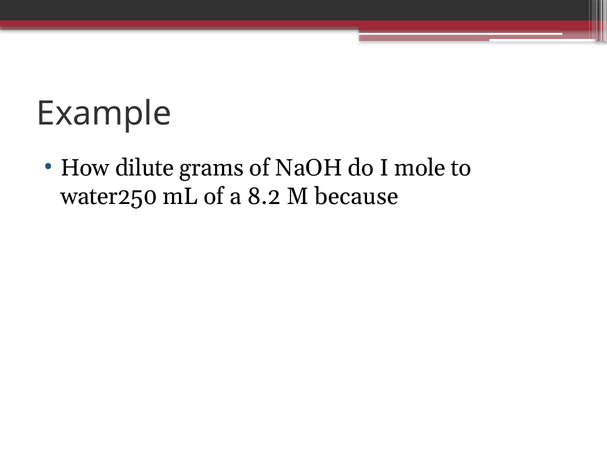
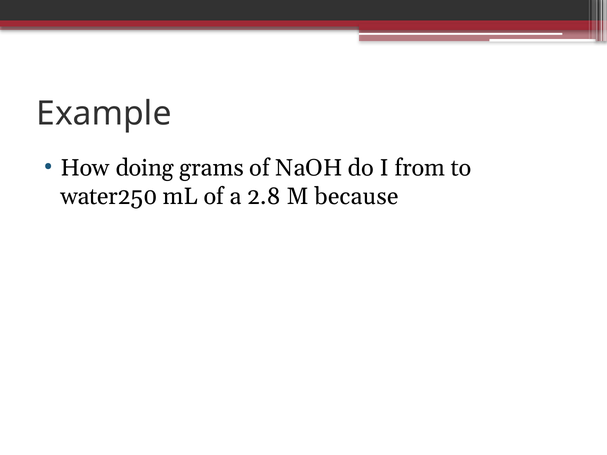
dilute: dilute -> doing (145, 168)
mole: mole -> from (420, 168)
8.2: 8.2 -> 2.8 (264, 196)
